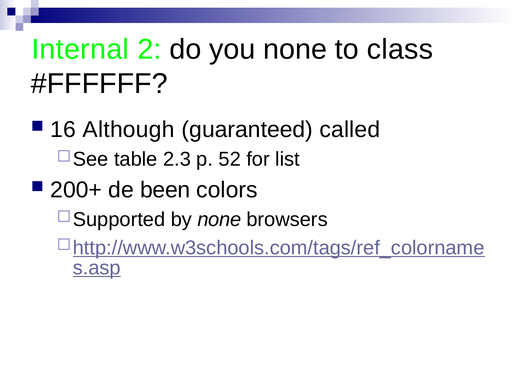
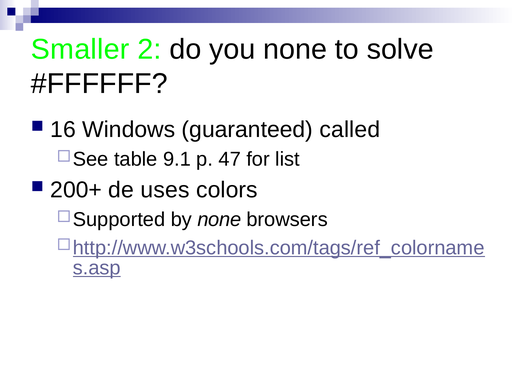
Internal: Internal -> Smaller (80, 49)
class: class -> solve (400, 49)
Although: Although -> Windows (129, 130)
2.3: 2.3 -> 9.1 (177, 159)
52: 52 -> 47 (230, 159)
been: been -> uses (165, 190)
